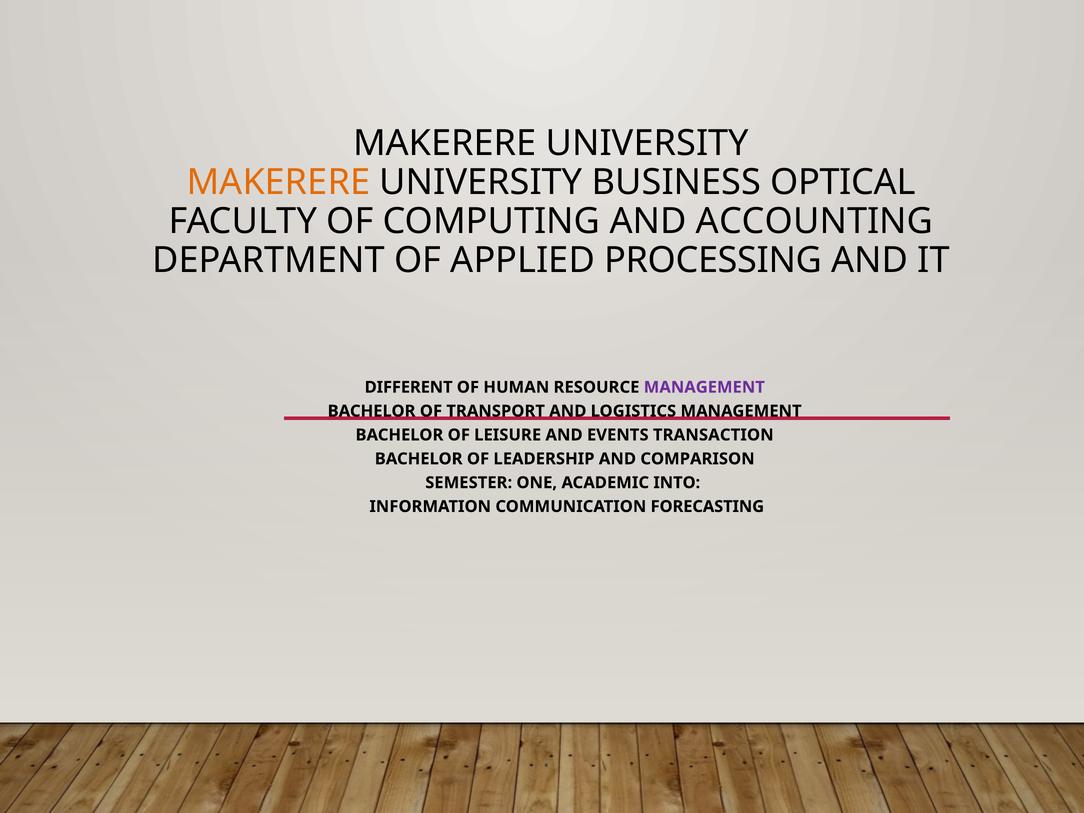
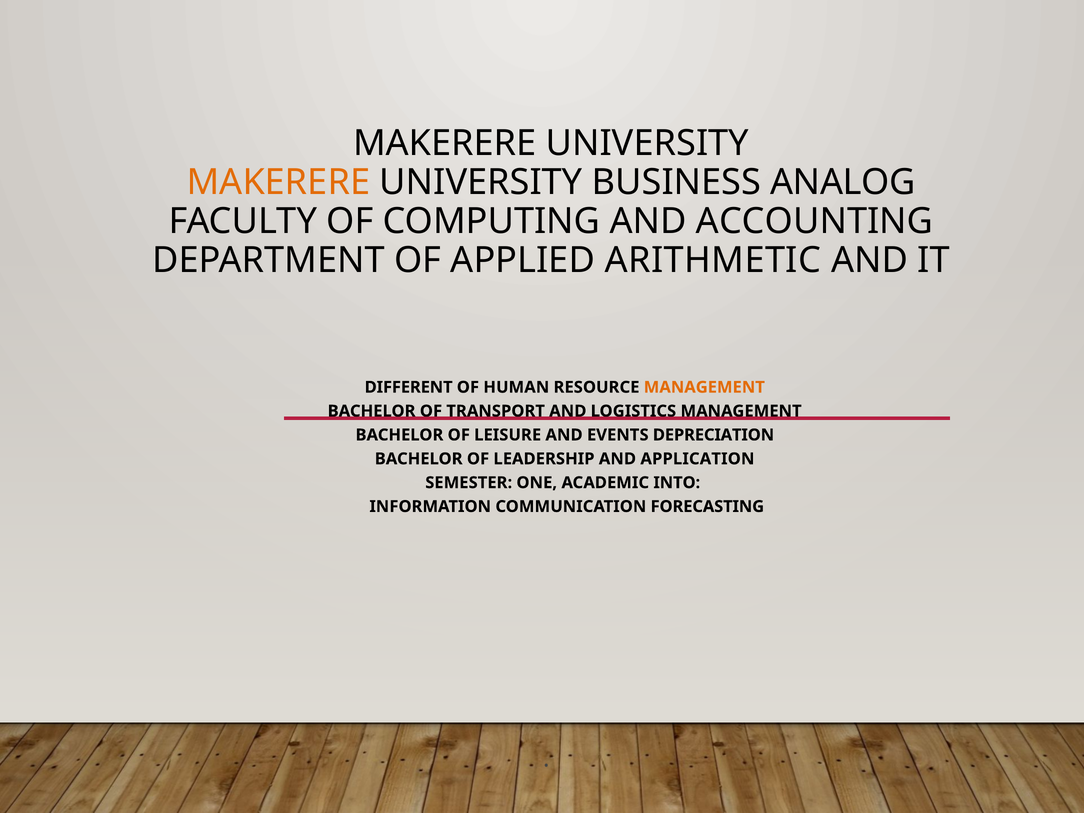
OPTICAL: OPTICAL -> ANALOG (843, 182)
PROCESSING: PROCESSING -> ARITHMETIC (713, 260)
MANAGEMENT colour: purple -> orange (704, 387)
TRANSACTION: TRANSACTION -> DEPRECIATION (713, 435)
COMPARISON: COMPARISON -> APPLICATION (697, 459)
